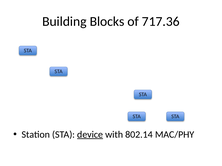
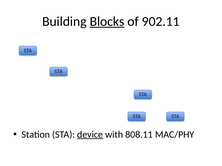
Blocks underline: none -> present (107, 21)
717.36: 717.36 -> 902.11 (161, 21)
802.14: 802.14 -> 808.11 (139, 135)
